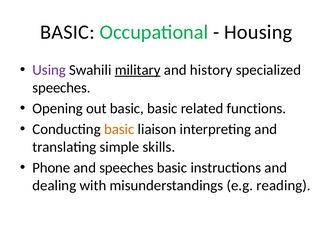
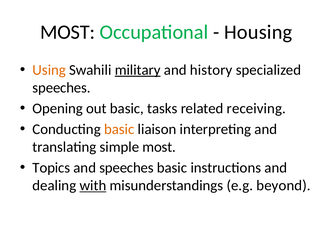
BASIC: BASIC -> MOST (68, 32)
Using colour: purple -> orange (49, 70)
basic basic: basic -> tasks (162, 108)
functions: functions -> receiving (256, 108)
simple skills: skills -> most (159, 147)
Phone: Phone -> Topics (51, 168)
with underline: none -> present (93, 185)
reading: reading -> beyond (284, 185)
